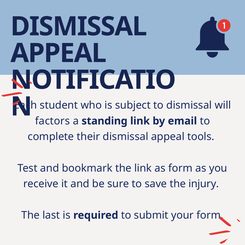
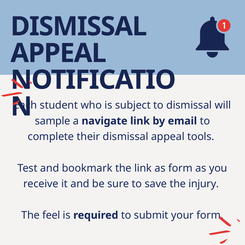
factors: factors -> sample (53, 121)
standing: standing -> navigate (104, 121)
last: last -> feel (51, 215)
